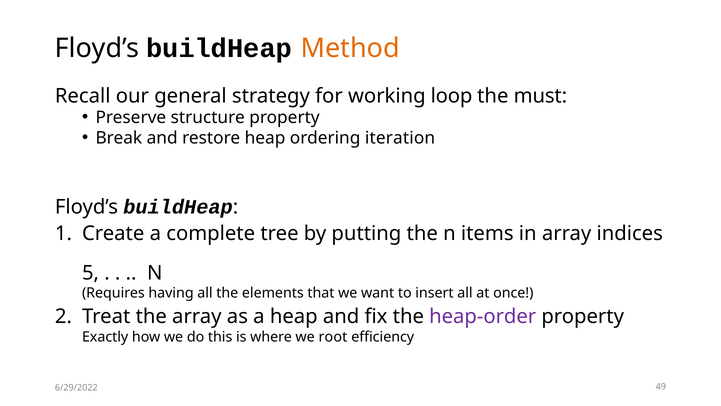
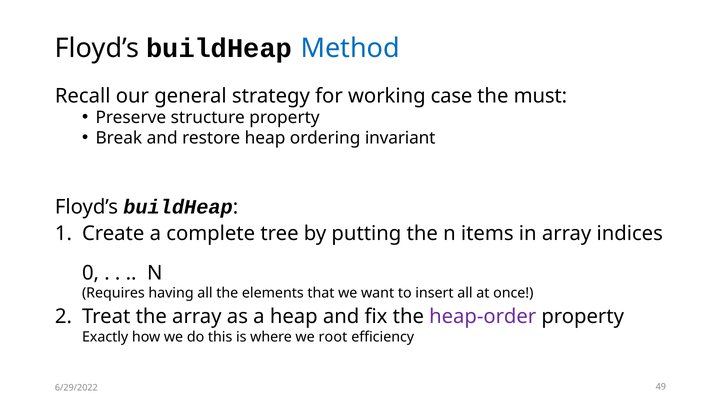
Method colour: orange -> blue (350, 48)
loop: loop -> case (452, 96)
iteration: iteration -> invariant (400, 138)
5: 5 -> 0 (91, 273)
